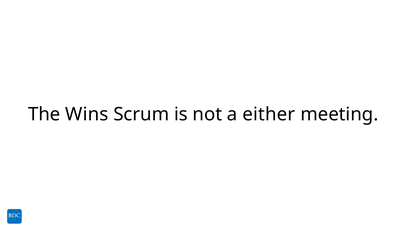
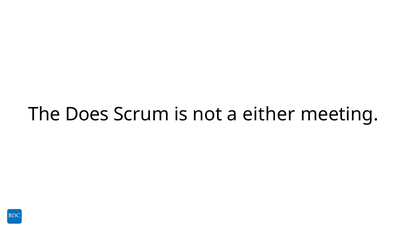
Wins: Wins -> Does (87, 114)
